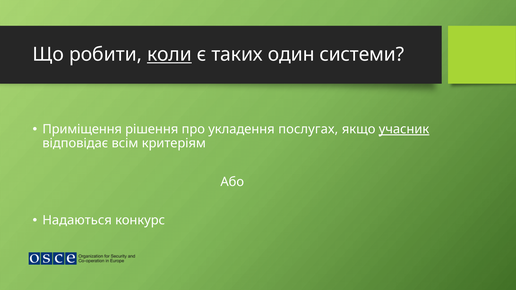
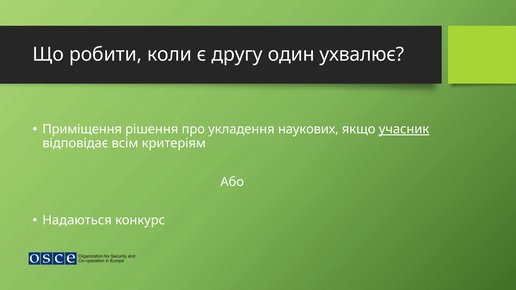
коли underline: present -> none (169, 55)
таких: таких -> другу (237, 55)
системи: системи -> ухвалює (362, 55)
послугах: послугах -> наукових (308, 129)
